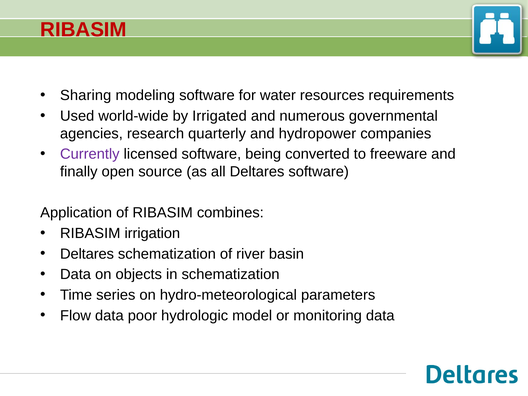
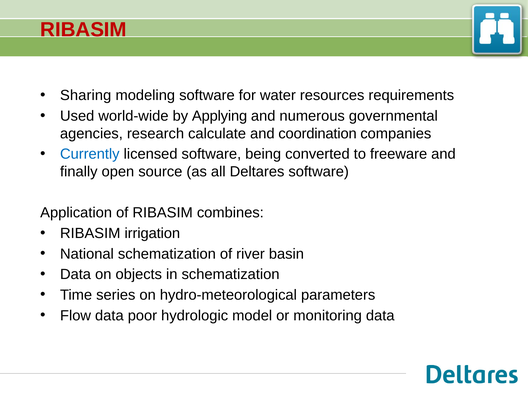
Irrigated: Irrigated -> Applying (220, 116)
quarterly: quarterly -> calculate (217, 134)
hydropower: hydropower -> coordination (318, 134)
Currently colour: purple -> blue (90, 154)
Deltares: Deltares -> National (87, 254)
